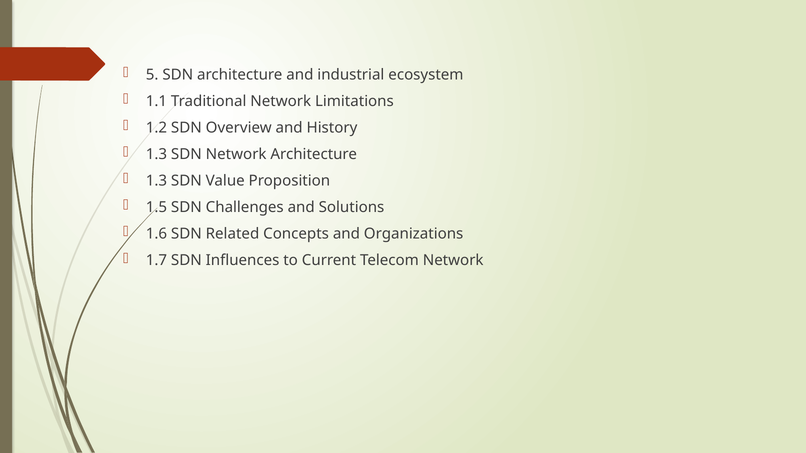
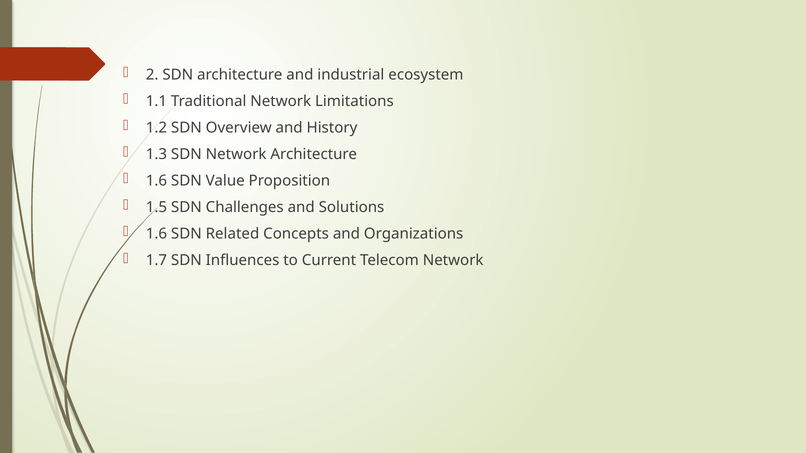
5: 5 -> 2 (152, 75)
1.3: 1.3 -> 1.6 (156, 181)
